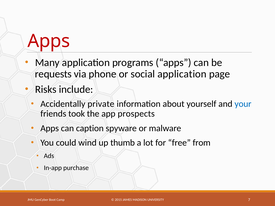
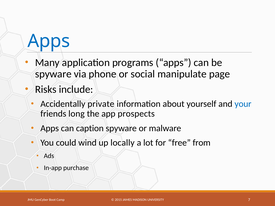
Apps colour: red -> blue (49, 41)
requests: requests -> spyware (53, 74)
social application: application -> manipulate (182, 74)
took: took -> long (77, 114)
thumb: thumb -> locally (123, 143)
